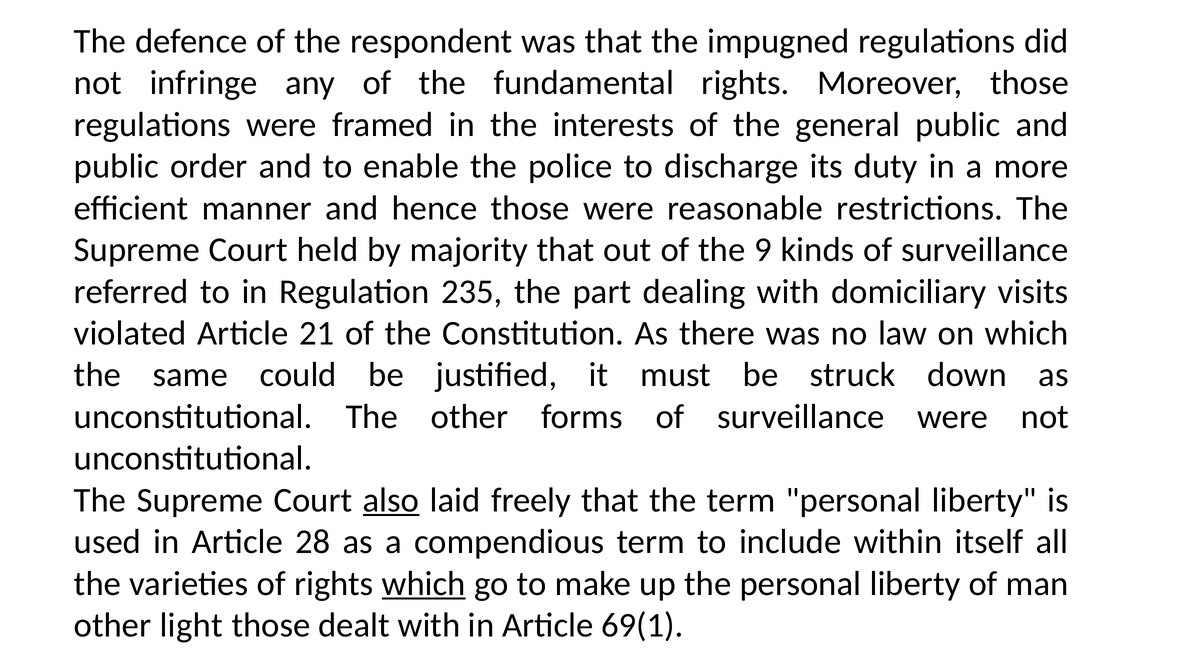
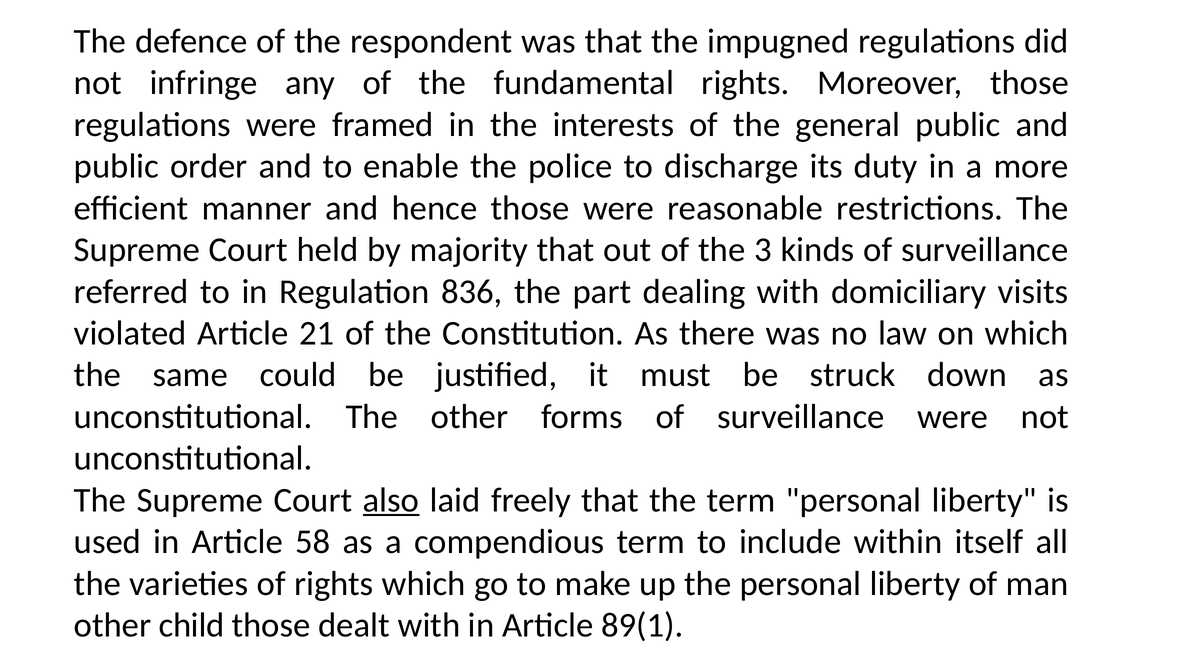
9: 9 -> 3 (763, 250)
235: 235 -> 836 (472, 292)
28: 28 -> 58 (313, 542)
which underline: present -> none (424, 583)
light: light -> child (192, 625)
69(1: 69(1 -> 89(1 (642, 625)
